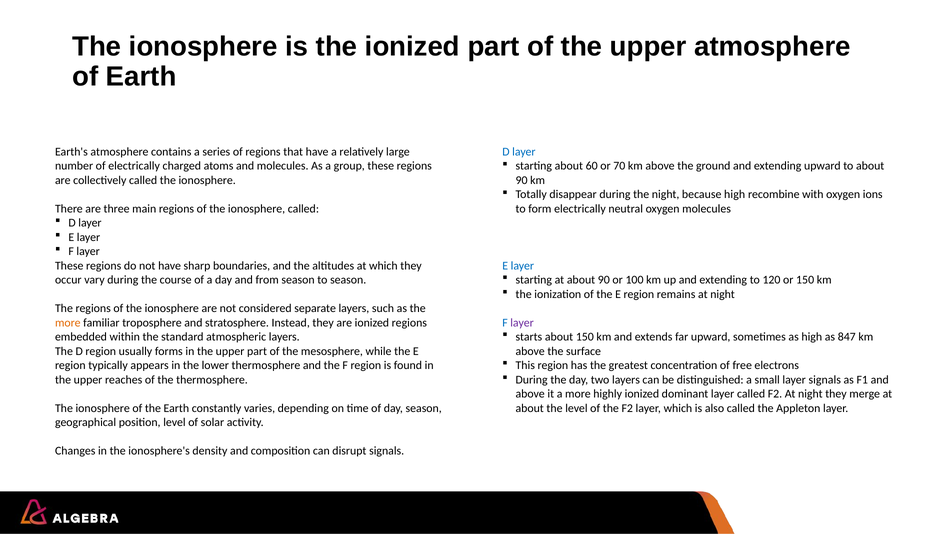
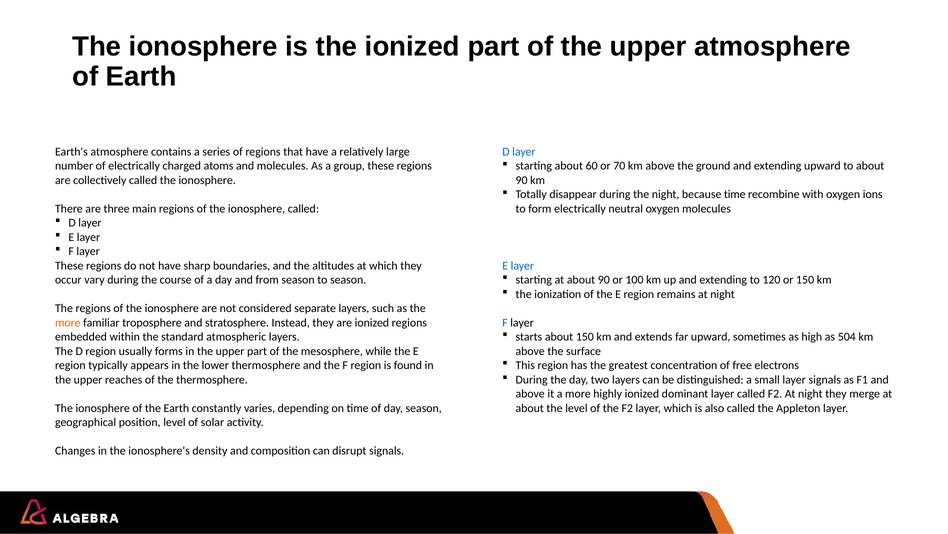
because high: high -> time (735, 194)
layer colour: purple -> black (522, 322)
847: 847 -> 504 (847, 336)
